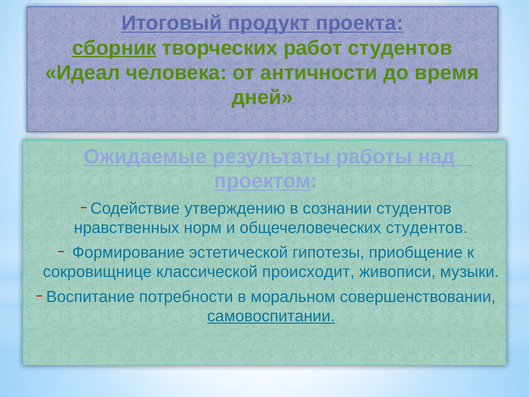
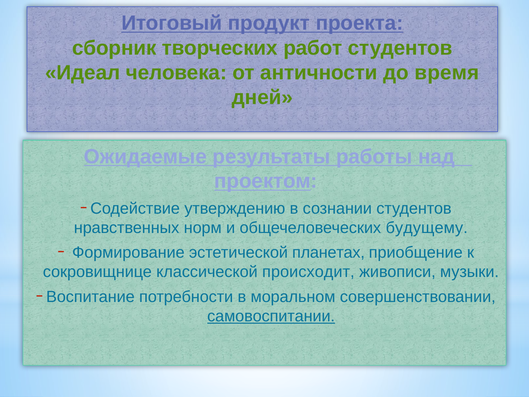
сборник underline: present -> none (114, 48)
общечеловеческих студентов: студентов -> будущему (427, 228)
гипотезы: гипотезы -> планетах (328, 252)
